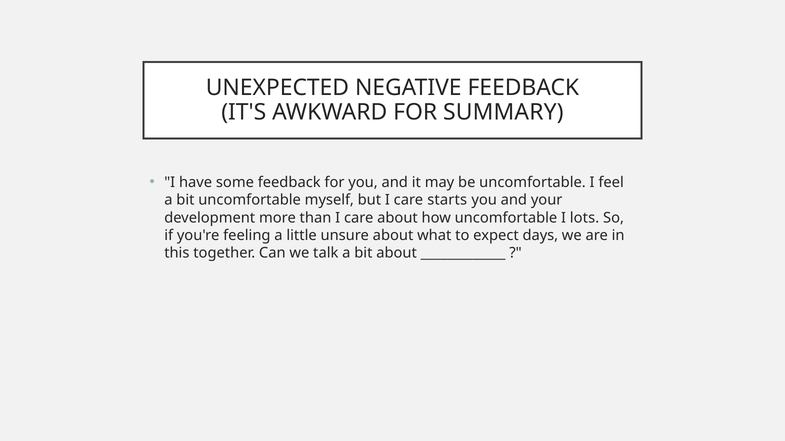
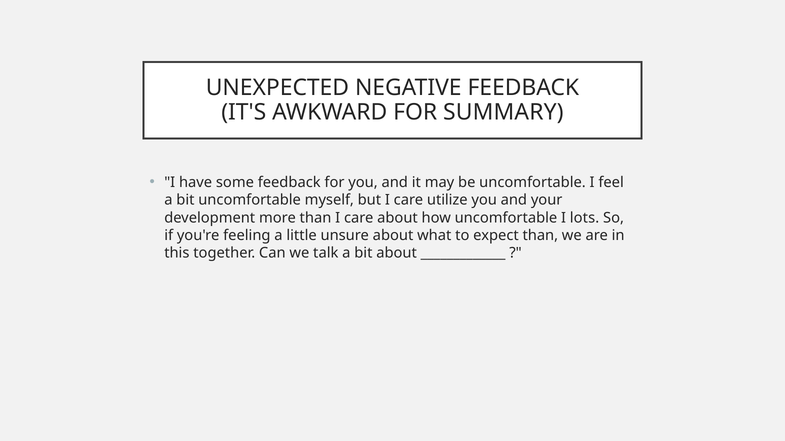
starts: starts -> utilize (447, 200)
expect days: days -> than (540, 236)
